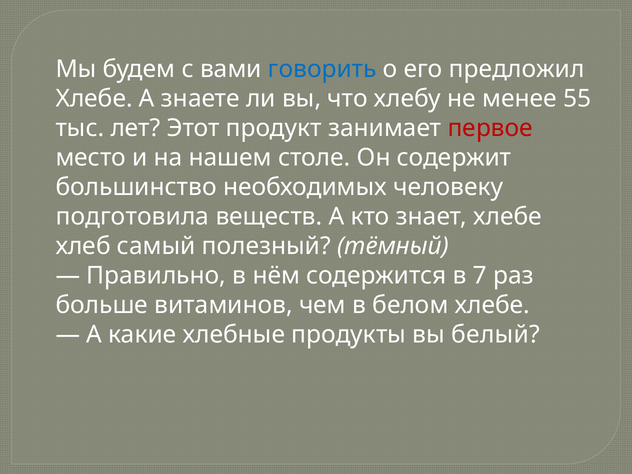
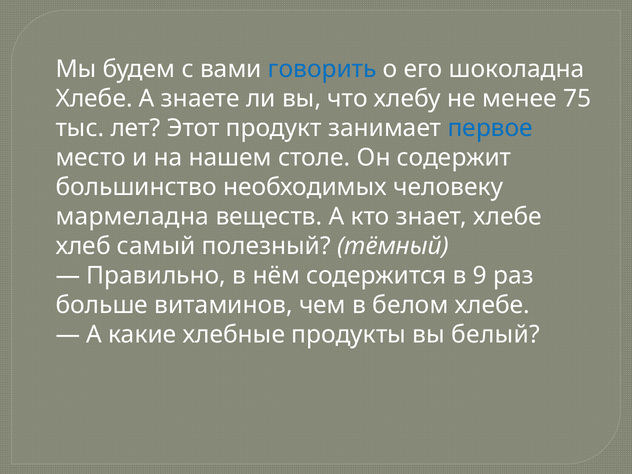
предложил: предложил -> шоколадна (517, 69)
55: 55 -> 75 (577, 98)
первое colour: red -> blue (490, 128)
подготовила: подготовила -> мармеладна (132, 216)
7: 7 -> 9 (480, 275)
